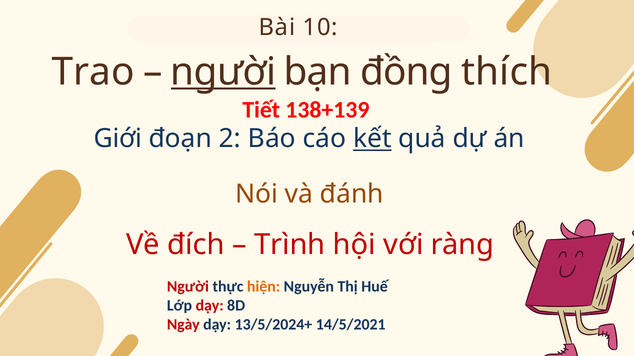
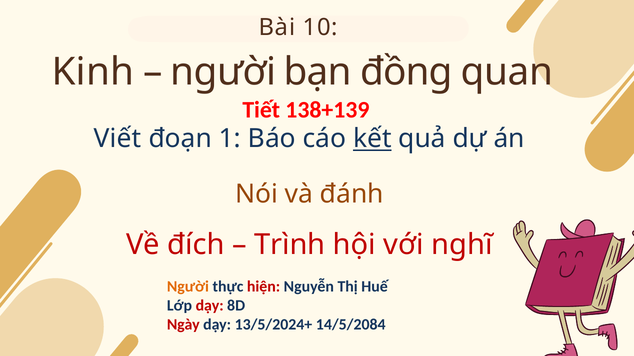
Trao: Trao -> Kinh (93, 72)
người underline: present -> none (223, 72)
thích: thích -> quan (507, 72)
Giới: Giới -> Viết (118, 139)
2: 2 -> 1 (230, 139)
ràng: ràng -> nghĩ (462, 245)
Người colour: red -> orange (188, 287)
hiện colour: orange -> red (264, 287)
14/5/2021: 14/5/2021 -> 14/5/2084 (351, 325)
